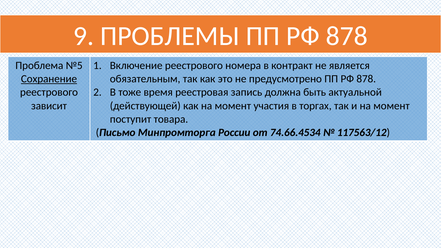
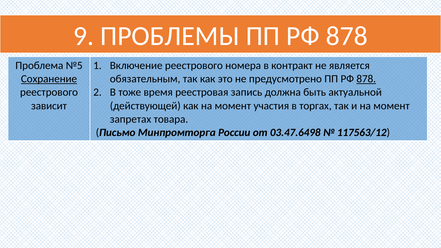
878 underline: none -> present (366, 79)
поступит: поступит -> запретах (131, 119)
74.66.4534: 74.66.4534 -> 03.47.6498 (295, 133)
